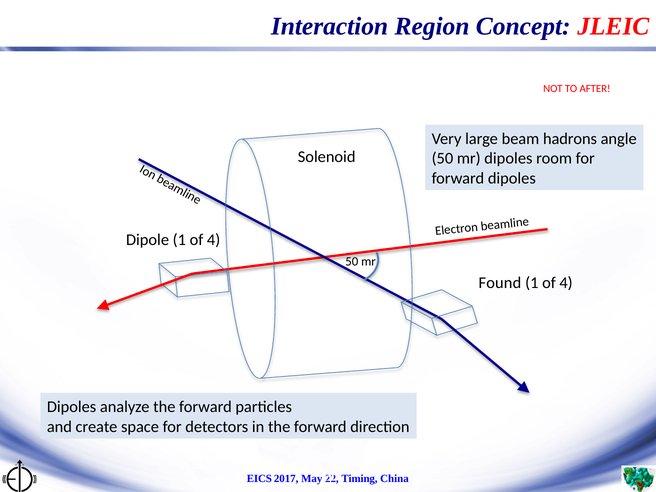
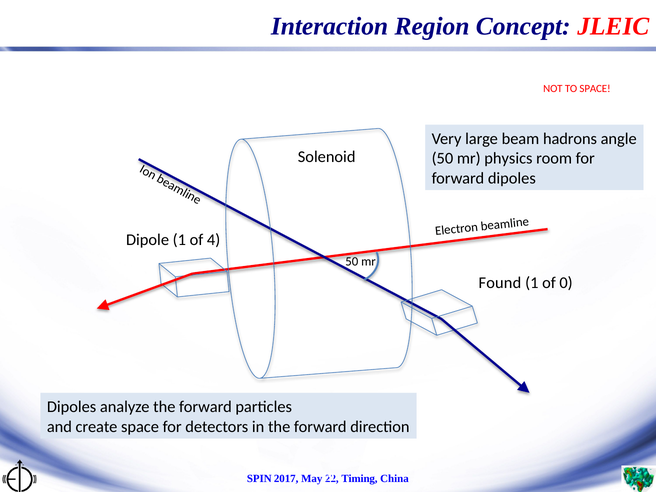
TO AFTER: AFTER -> SPACE (595, 89)
mr dipoles: dipoles -> physics (508, 159)
4: 4 -> 0 (566, 283)
EICS: EICS -> SPIN (259, 479)
